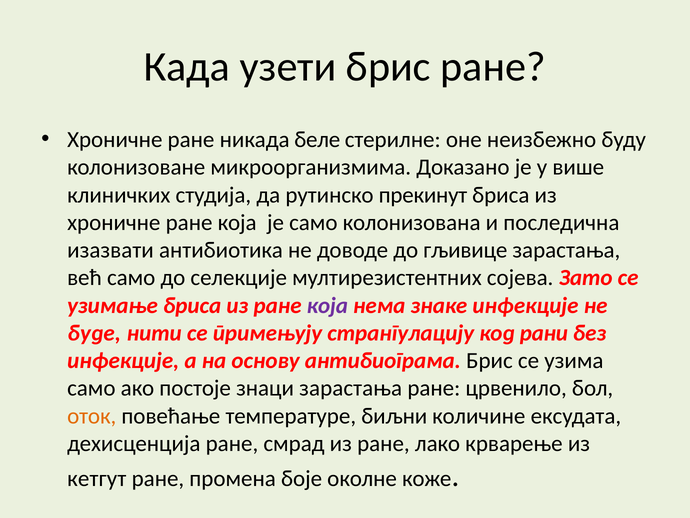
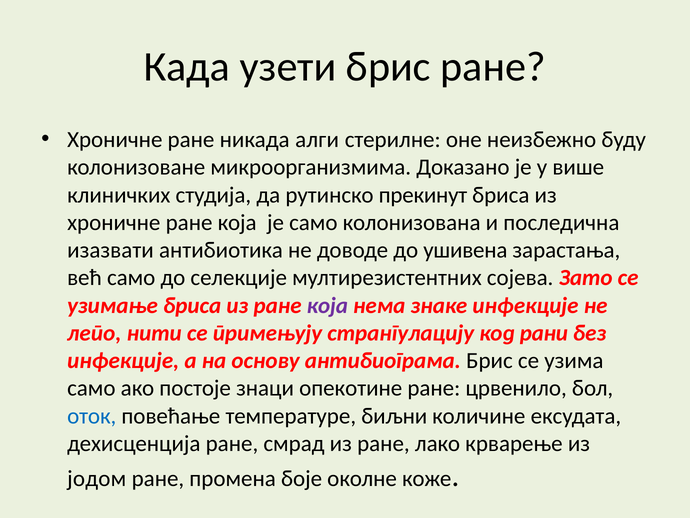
беле: беле -> алги (317, 140)
гљивице: гљивице -> ушивена (465, 250)
буде: буде -> лепо (94, 333)
знаци зарастања: зарастања -> опекотине (351, 388)
оток colour: orange -> blue (92, 416)
кетгут: кетгут -> јодом (97, 478)
